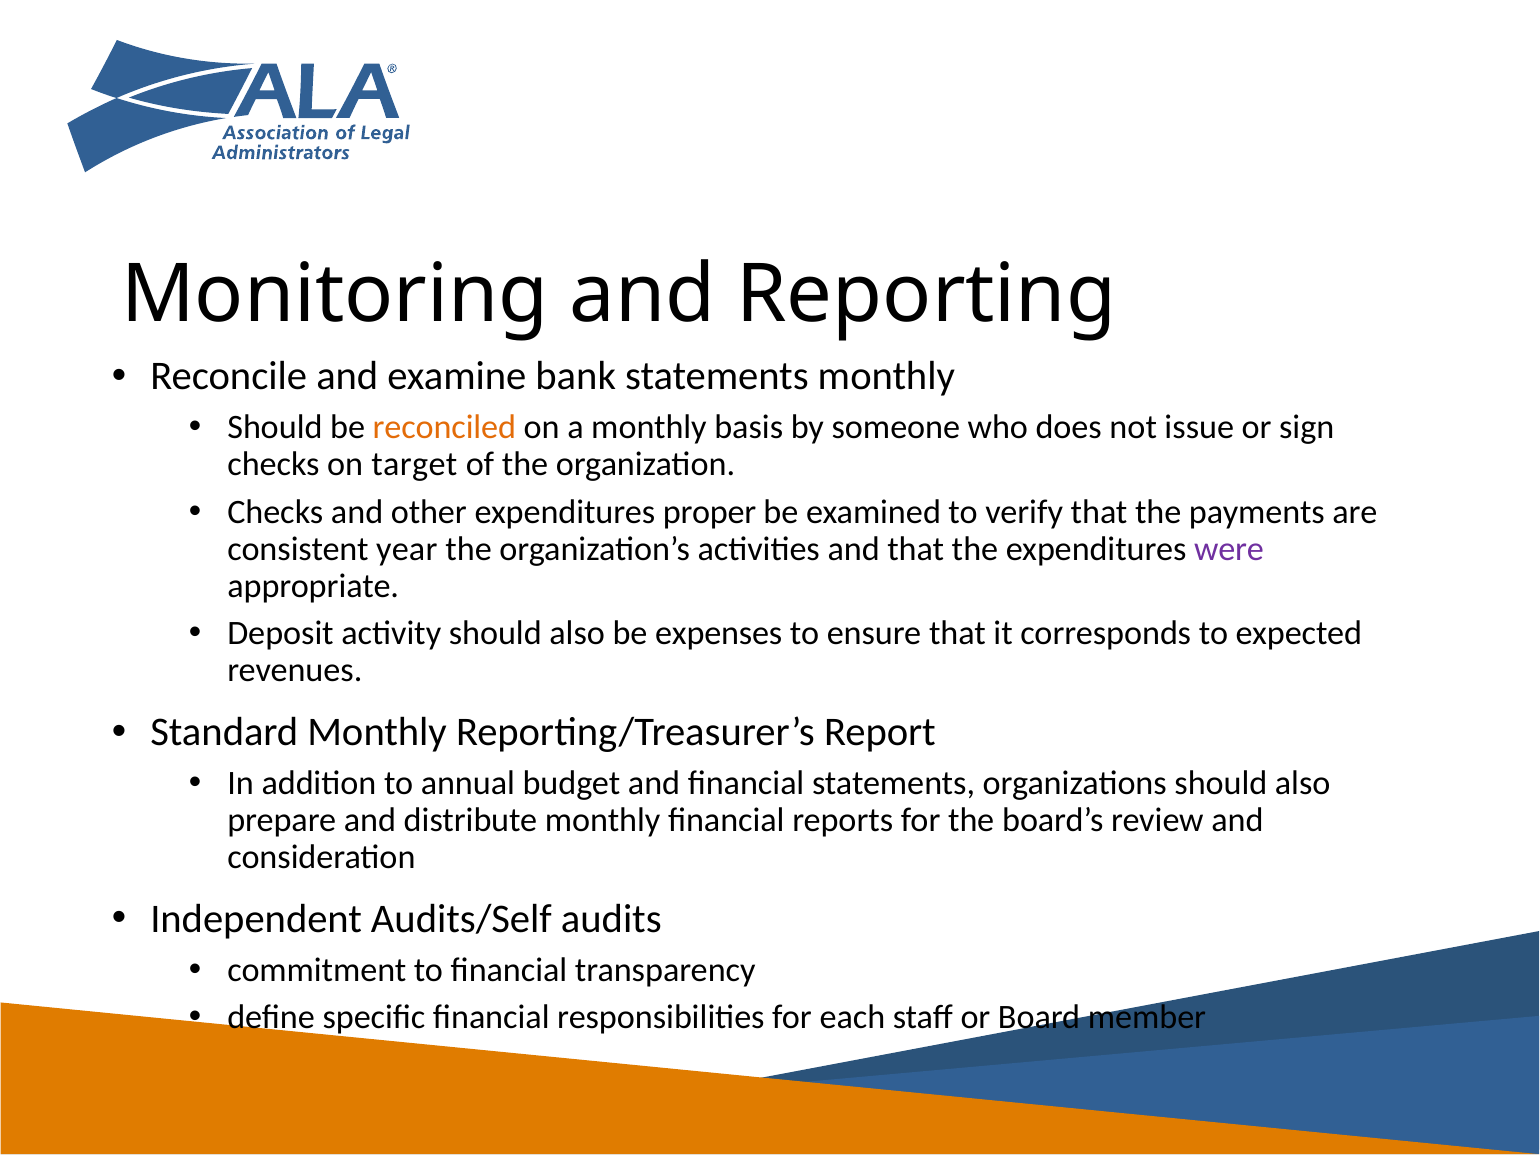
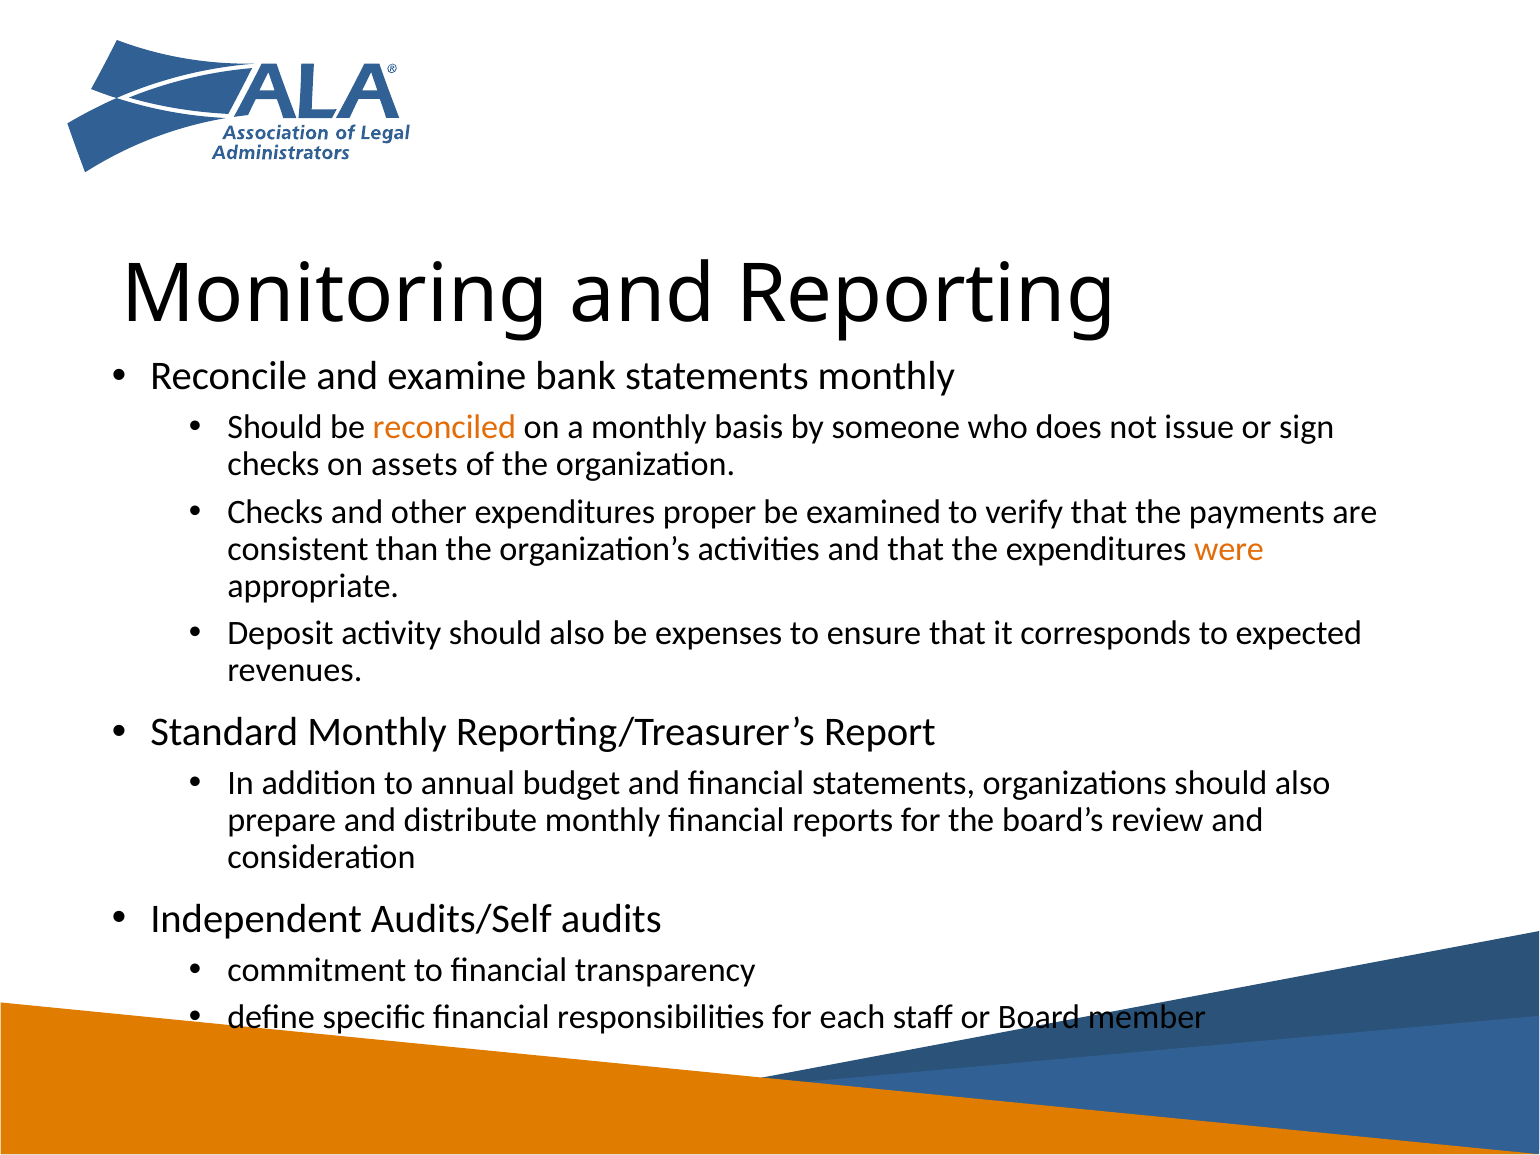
target: target -> assets (414, 464)
year: year -> than (407, 549)
were colour: purple -> orange (1229, 549)
